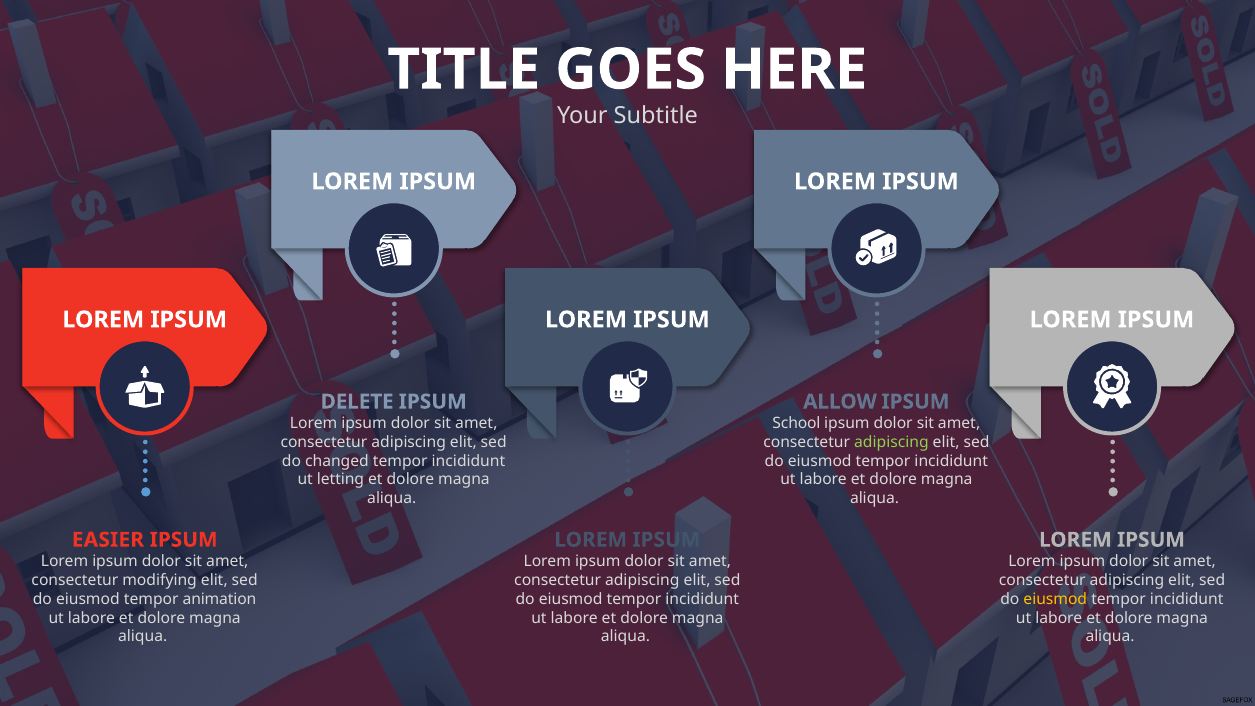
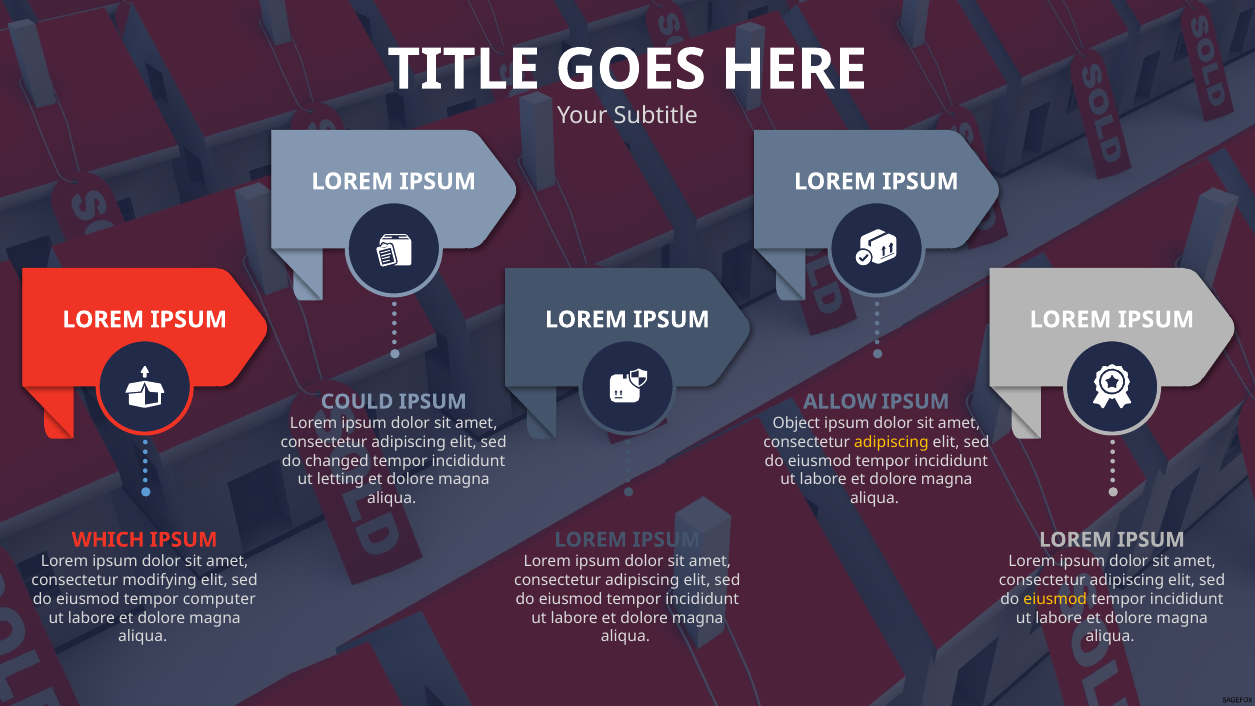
DELETE: DELETE -> COULD (357, 402)
School: School -> Object (796, 423)
adipiscing colour: light green -> yellow (891, 442)
EASIER: EASIER -> WHICH (108, 540)
animation: animation -> computer (219, 599)
